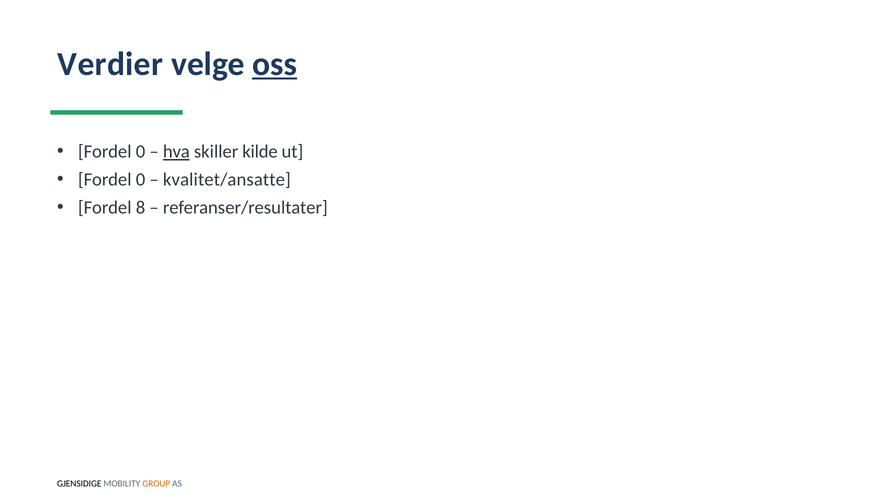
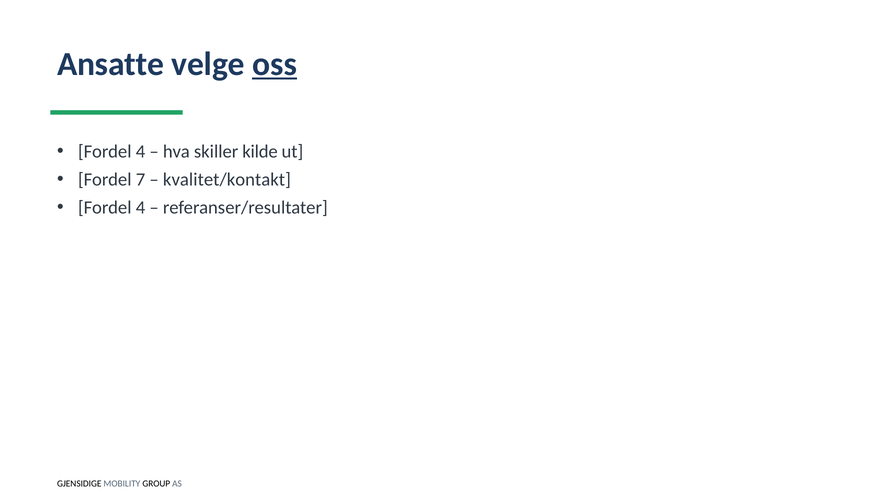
Verdier: Verdier -> Ansatte (111, 64)
0: 0 -> 4 (141, 152)
hva underline: present -> none (176, 152)
0: 0 -> 7 (141, 180)
kvalitet/ansatte: kvalitet/ansatte -> kvalitet/kontakt (227, 180)
8: 8 -> 4 (141, 208)
GROUP colour: orange -> black (156, 484)
